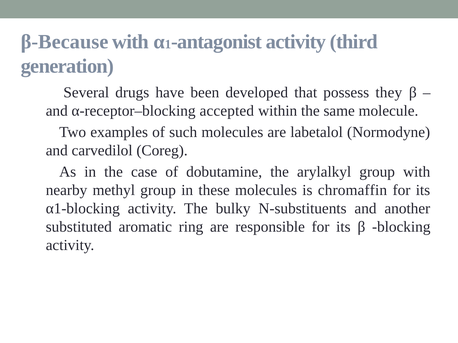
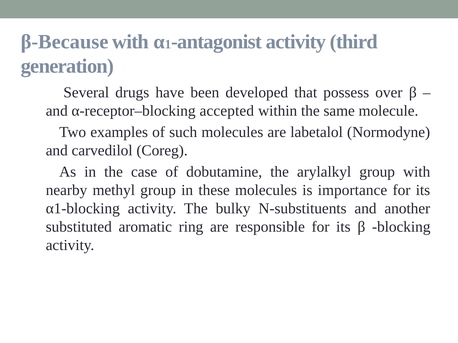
they: they -> over (389, 93)
chromaffin: chromaffin -> importance (353, 190)
